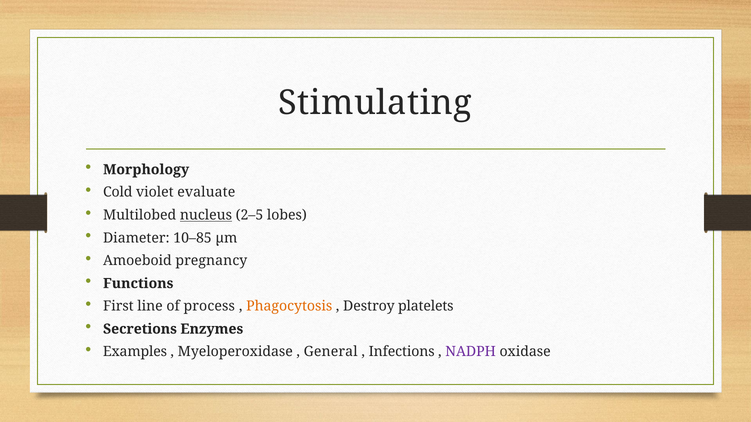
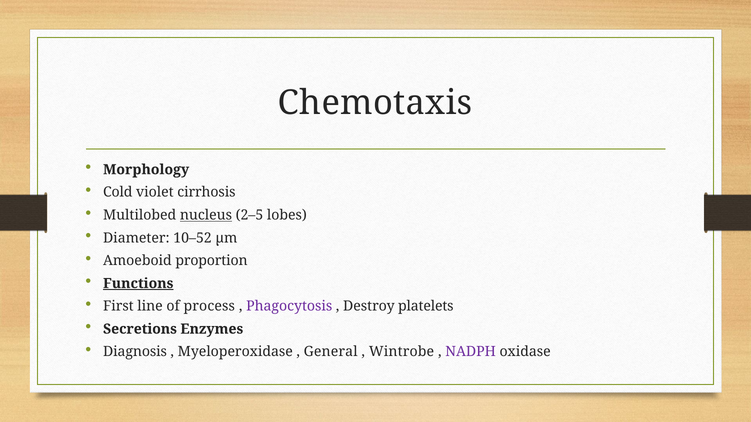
Stimulating: Stimulating -> Chemotaxis (375, 103)
evaluate: evaluate -> cirrhosis (206, 193)
10–85: 10–85 -> 10–52 (193, 238)
pregnancy: pregnancy -> proportion (211, 261)
Functions underline: none -> present (138, 284)
Phagocytosis colour: orange -> purple (289, 307)
Examples: Examples -> Diagnosis (135, 352)
Infections: Infections -> Wintrobe (402, 352)
